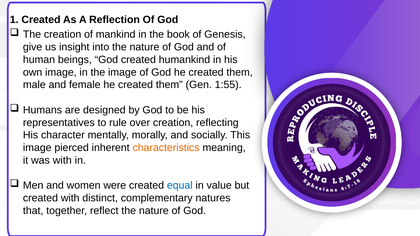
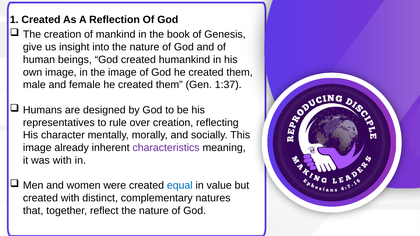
1:55: 1:55 -> 1:37 (228, 85)
pierced: pierced -> already (72, 148)
characteristics colour: orange -> purple (166, 148)
